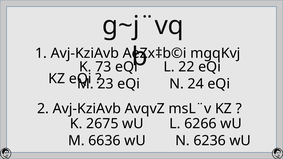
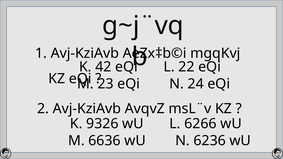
73: 73 -> 42 (103, 67)
2675: 2675 -> 9326 (102, 124)
